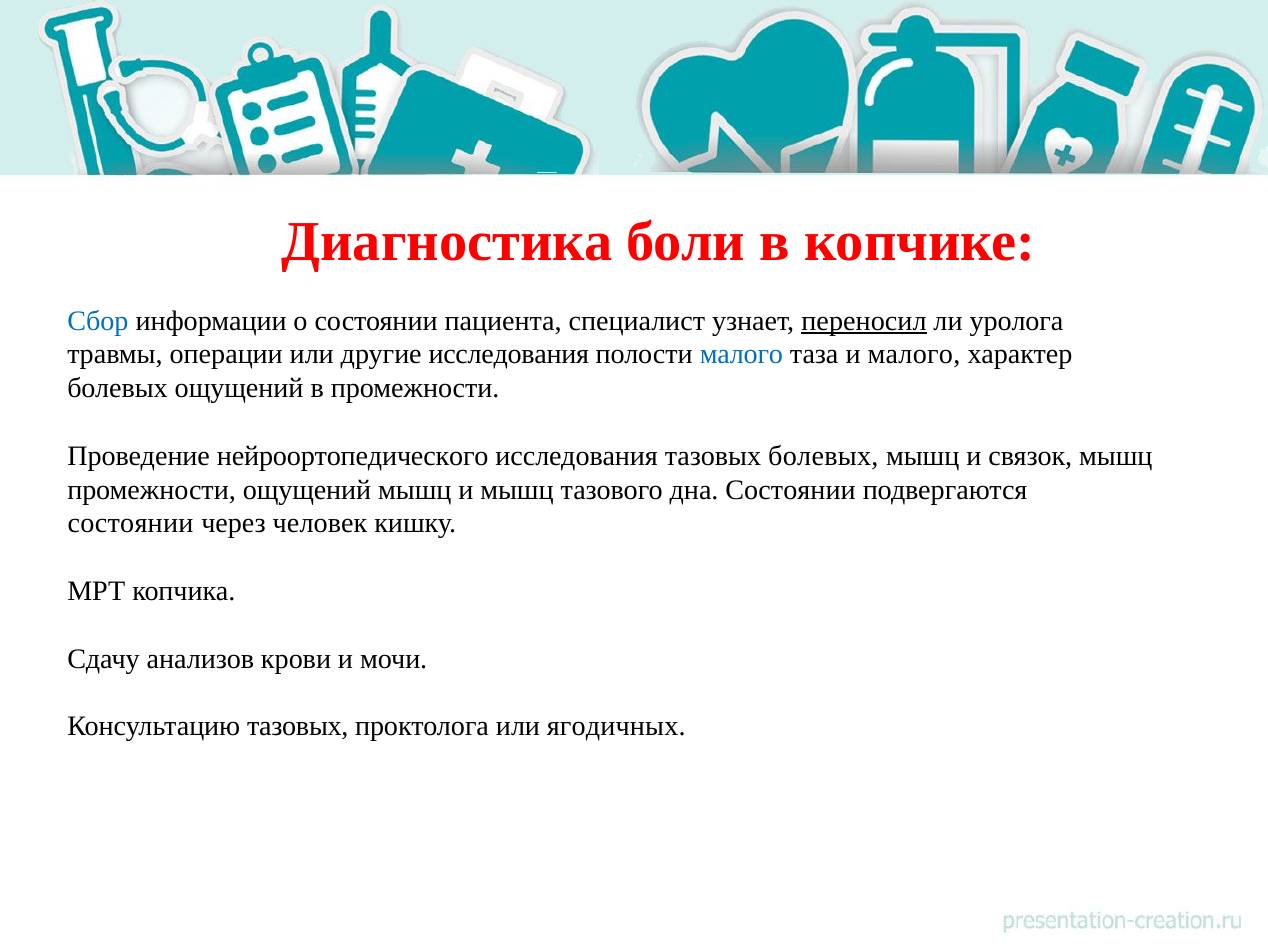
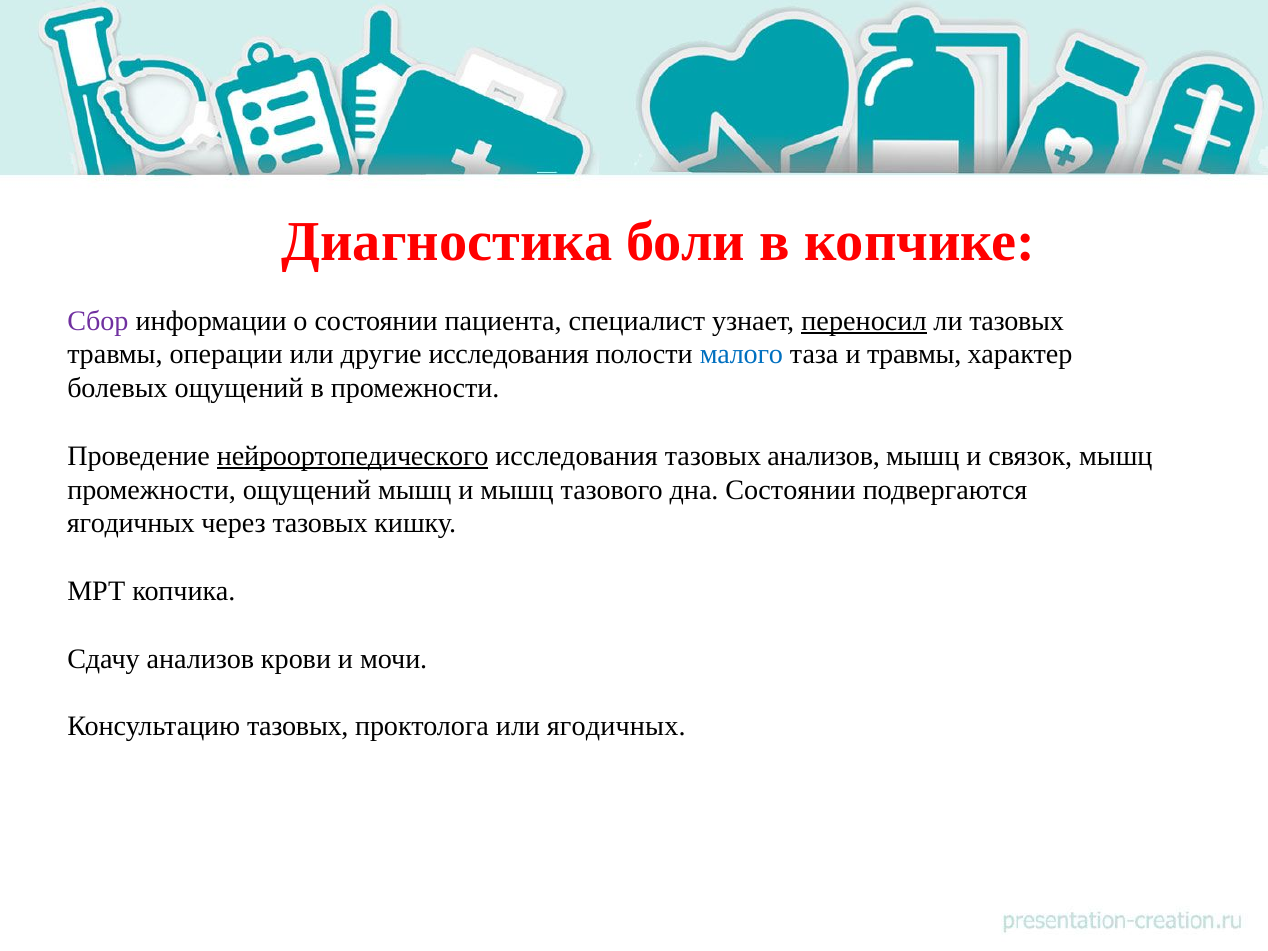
Сбор colour: blue -> purple (98, 321)
ли уролога: уролога -> тазовых (1017, 321)
и малого: малого -> травмы (914, 355)
нейроортопедического underline: none -> present (353, 456)
тазовых болевых: болевых -> анализов (824, 456)
состоянии: состоянии -> ягодичных (131, 524)
через человек: человек -> тазовых (320, 524)
